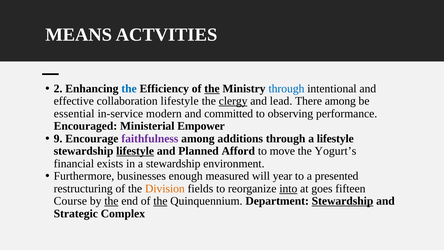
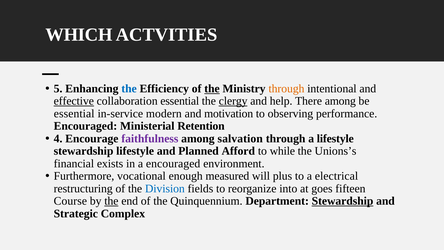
MEANS: MEANS -> WHICH (79, 35)
2: 2 -> 5 (58, 89)
through colour: blue -> orange (286, 89)
effective underline: none -> present (74, 101)
collaboration lifestyle: lifestyle -> essential (180, 101)
lead: lead -> help (281, 101)
committed: committed -> motivation (229, 114)
Empower: Empower -> Retention (201, 126)
9: 9 -> 4 (58, 139)
additions: additions -> salvation (240, 139)
lifestyle underline: present -> none (135, 151)
move: move -> while (282, 151)
Yogurt’s: Yogurt’s -> Unions’s (336, 151)
a stewardship: stewardship -> encouraged (173, 163)
businesses: businesses -> vocational (141, 176)
year: year -> plus (282, 176)
presented: presented -> electrical (337, 176)
Division colour: orange -> blue (165, 188)
into underline: present -> none (288, 188)
the underline: present -> none (160, 201)
